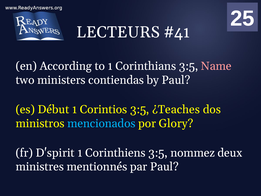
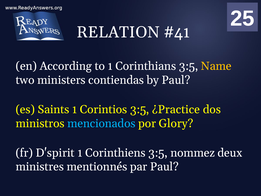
LECTEURS: LECTEURS -> RELATION (118, 32)
Name colour: pink -> yellow (216, 66)
Début: Début -> Saints (54, 109)
¿Teaches: ¿Teaches -> ¿Practice (176, 109)
